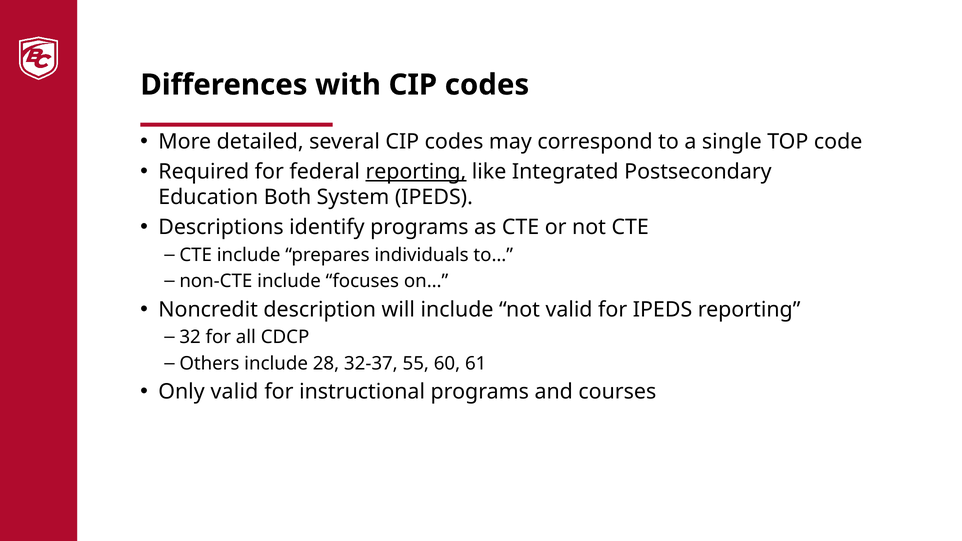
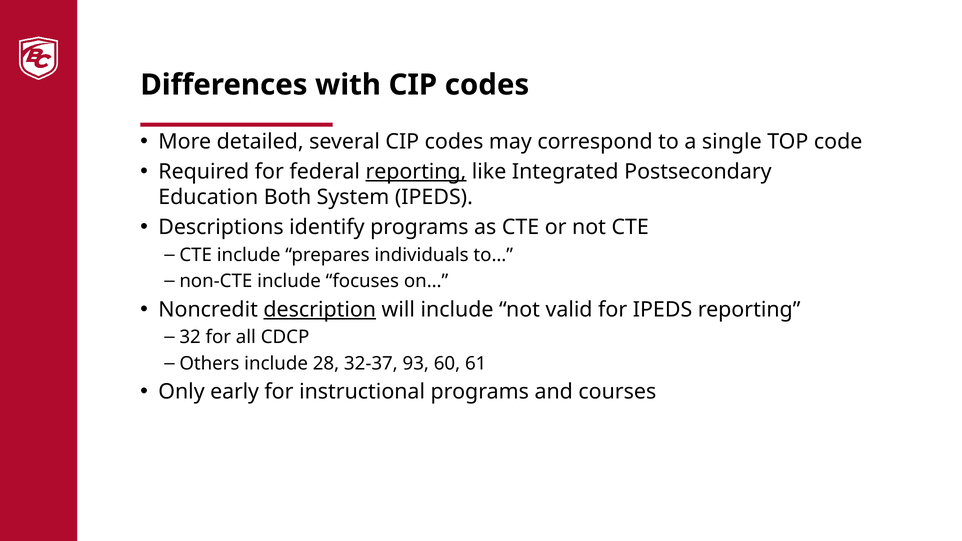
description underline: none -> present (320, 310)
55: 55 -> 93 (416, 363)
Only valid: valid -> early (235, 392)
